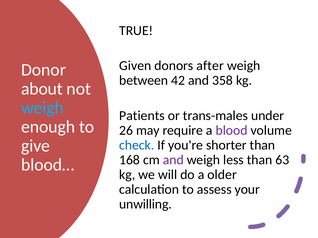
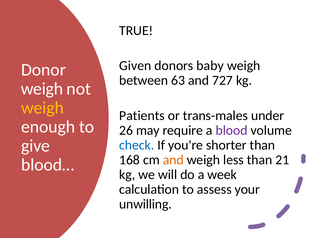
after: after -> baby (210, 66)
42: 42 -> 63 (178, 81)
358: 358 -> 727 (223, 81)
about: about -> weigh (42, 89)
weigh colour: light blue -> yellow (43, 108)
and colour: purple -> orange (173, 160)
63: 63 -> 21 (282, 160)
older: older -> week (222, 175)
